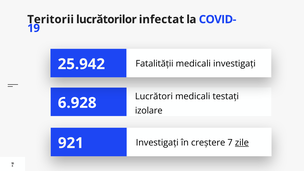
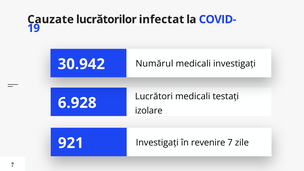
Teritorii: Teritorii -> Cauzate (51, 19)
25.942: 25.942 -> 30.942 (81, 64)
Fatalității: Fatalității -> Numărul (154, 64)
creștere: creștere -> revenire (208, 143)
zile underline: present -> none (242, 143)
